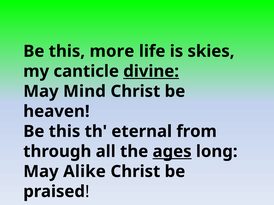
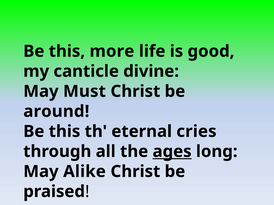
skies: skies -> good (211, 51)
divine underline: present -> none (151, 71)
Mind: Mind -> Must (84, 92)
heaven: heaven -> around (56, 112)
from: from -> cries (196, 132)
